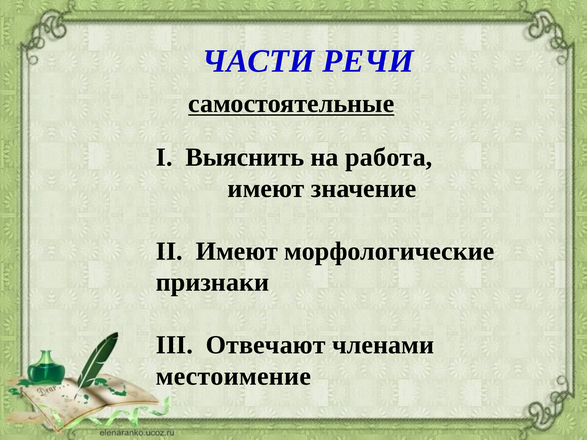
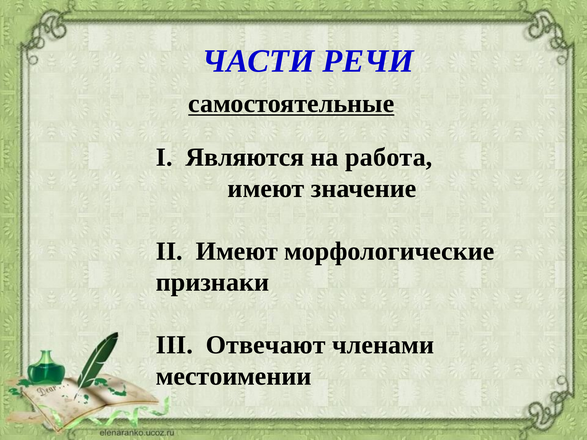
Выяснить: Выяснить -> Являются (245, 157)
местоимение: местоимение -> местоимении (234, 376)
